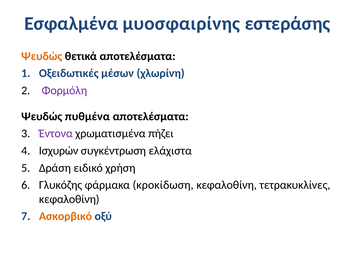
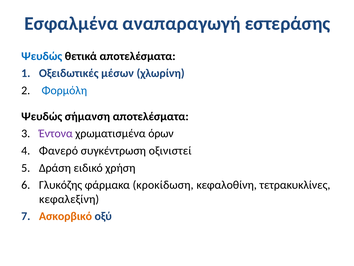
μυοσφαιρίνης: μυοσφαιρίνης -> αναπαραγωγή (181, 23)
Ψευδώς colour: orange -> blue (42, 56)
Φορμόλη colour: purple -> blue (64, 90)
πυθμένα: πυθμένα -> σήμανση (87, 116)
πήζει: πήζει -> όρων (161, 133)
Ισχυρών: Ισχυρών -> Φανερό (58, 150)
ελάχιστα: ελάχιστα -> οξινιστεί (170, 150)
κεφαλοθίνη: κεφαλοθίνη -> κεφαλεξίνη (69, 199)
